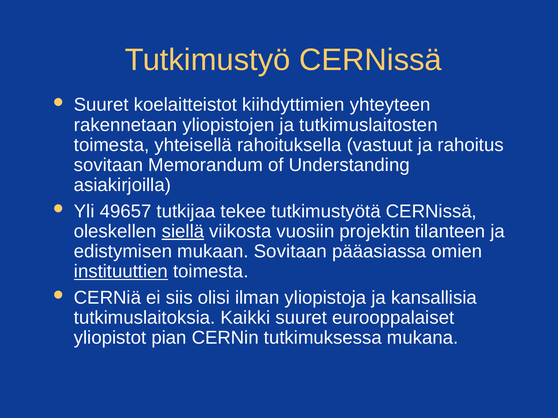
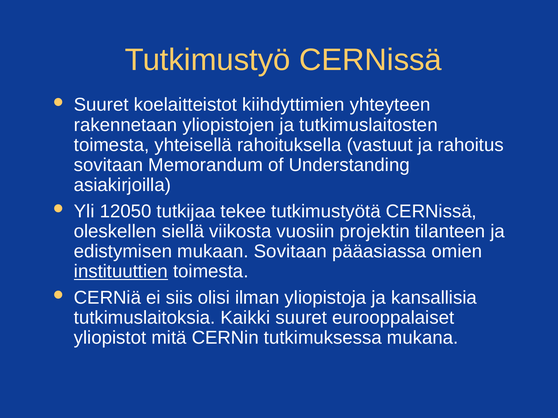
49657: 49657 -> 12050 (126, 212)
siellä underline: present -> none (183, 232)
pian: pian -> mitä (169, 338)
